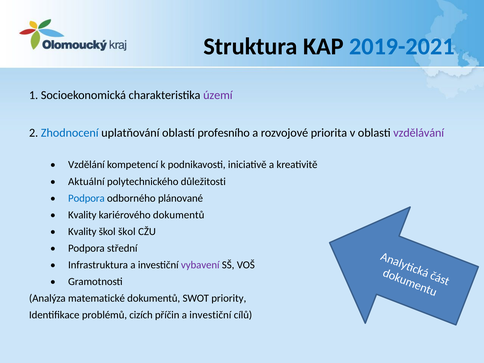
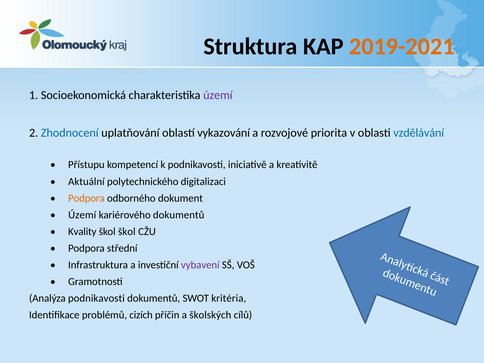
2019-2021 colour: blue -> orange (402, 46)
profesního: profesního -> vykazování (224, 133)
vzdělávání colour: purple -> blue (419, 133)
Vzdělání: Vzdělání -> Přístupu (86, 165)
důležitosti: důležitosti -> digitalizaci (203, 181)
Podpora colour: blue -> orange (86, 198)
plánované: plánované -> dokument (180, 198)
Kvality: Kvality -> Území (82, 215)
Analýza matematické: matematické -> podnikavosti (96, 298)
priority: priority -> kritéria (229, 298)
příčin a investiční: investiční -> školských (210, 315)
